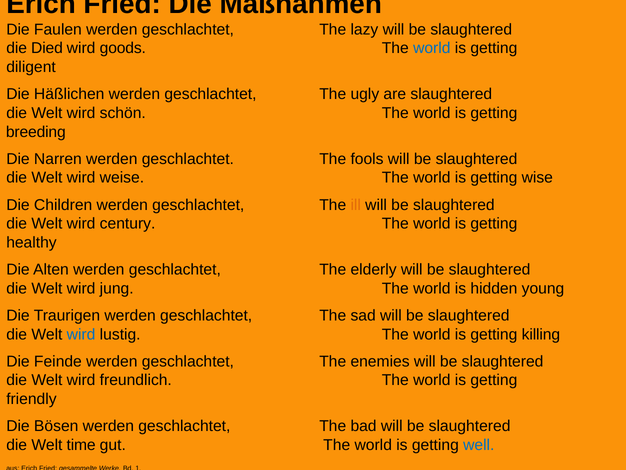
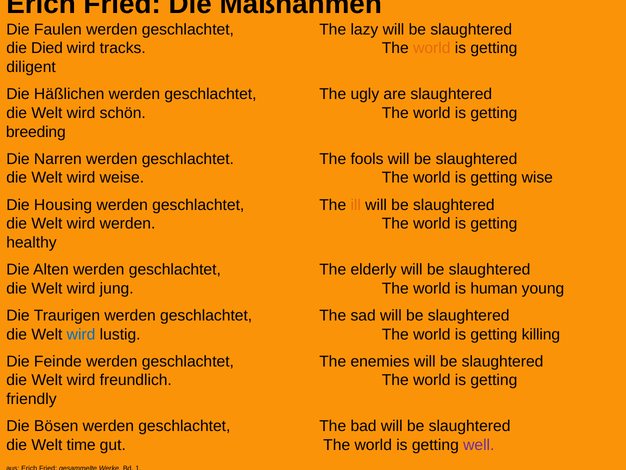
goods: goods -> tracks (123, 48)
world colour: blue -> orange (432, 48)
Children: Children -> Housing (63, 205)
wird century: century -> werden (128, 223)
hidden: hidden -> human (494, 288)
well colour: blue -> purple (479, 445)
